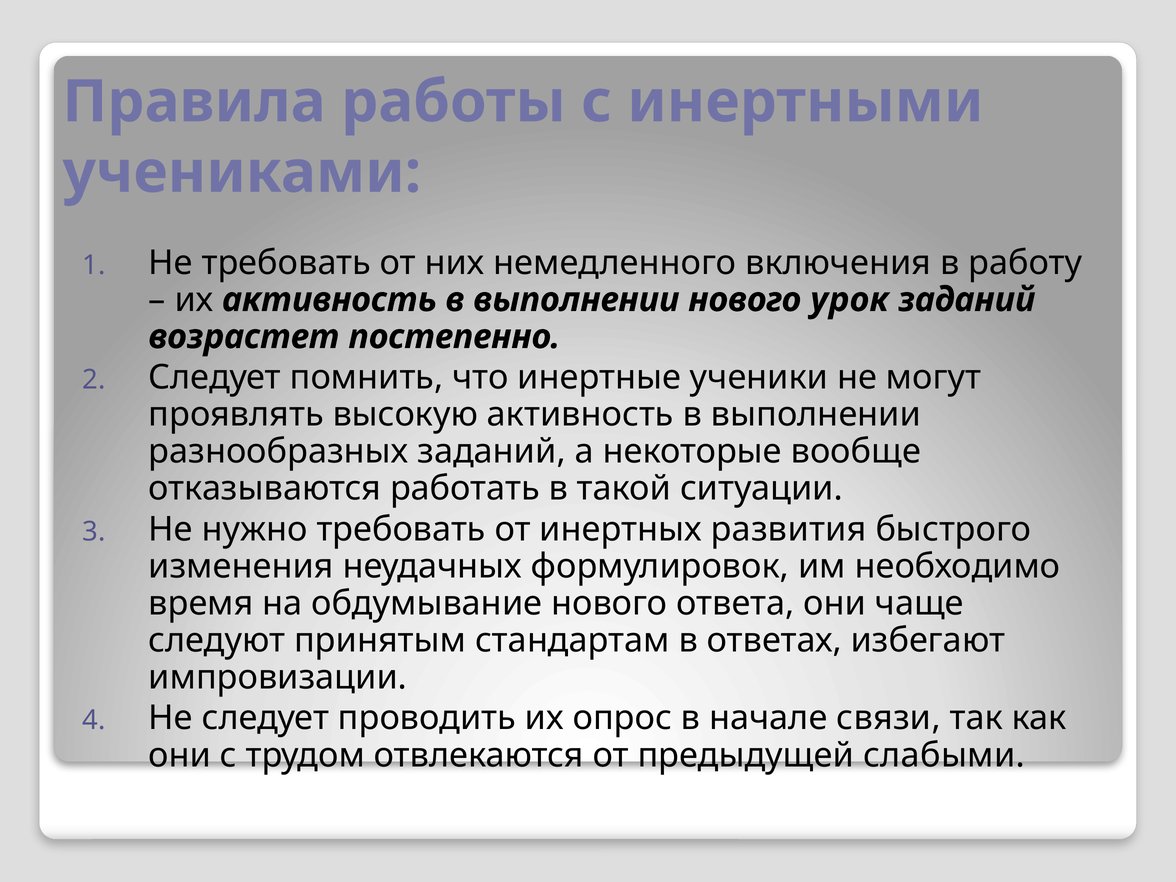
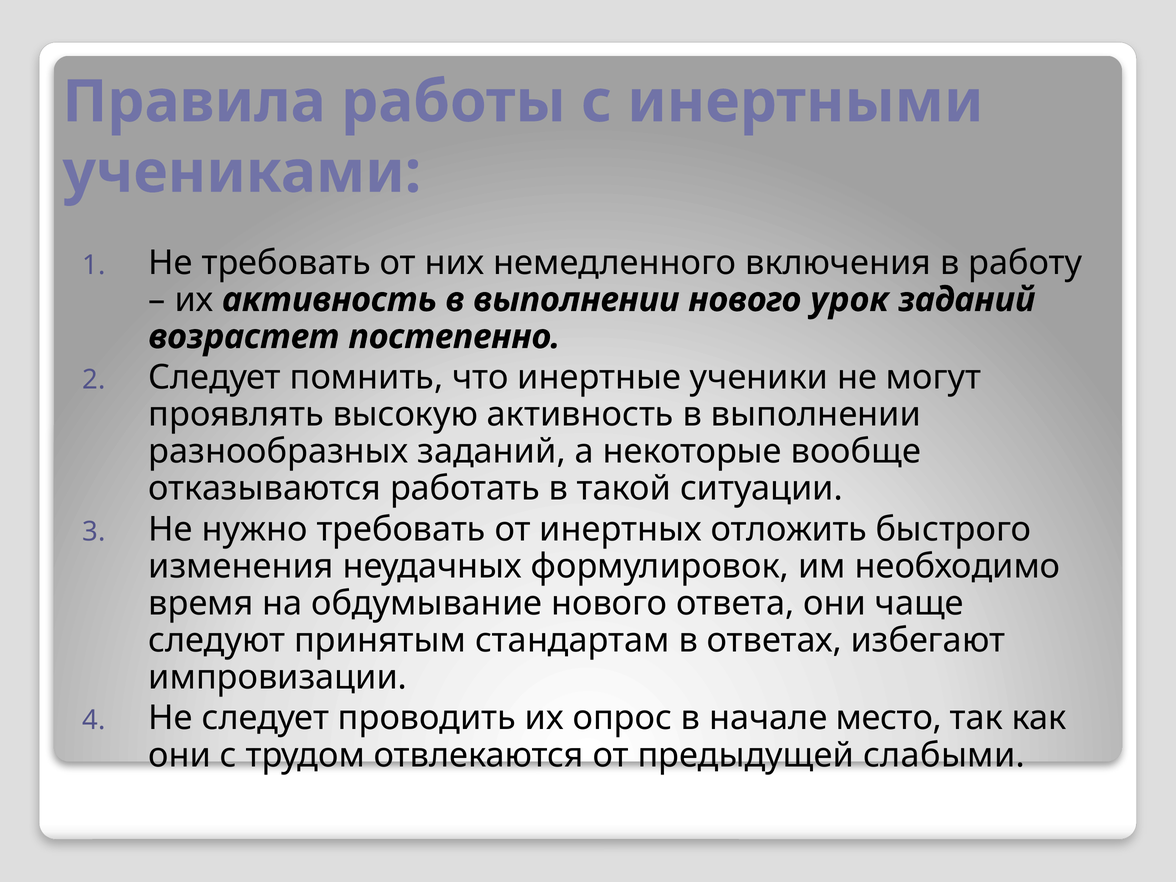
развития: развития -> отложить (789, 529)
связи: связи -> место (889, 718)
